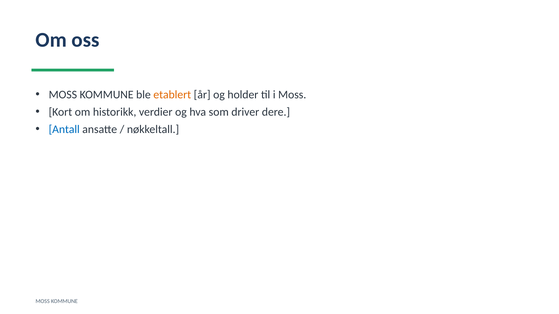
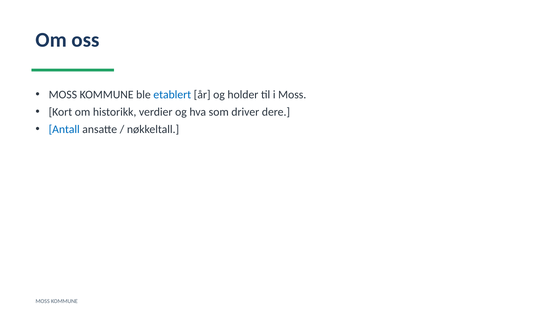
etablert colour: orange -> blue (172, 95)
